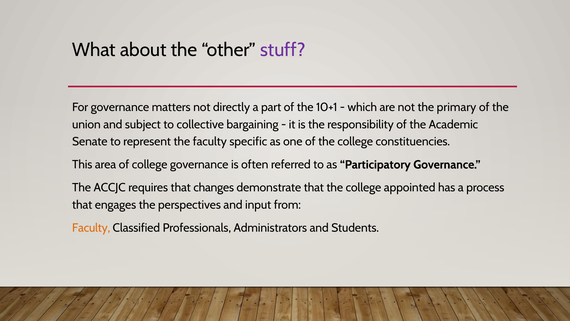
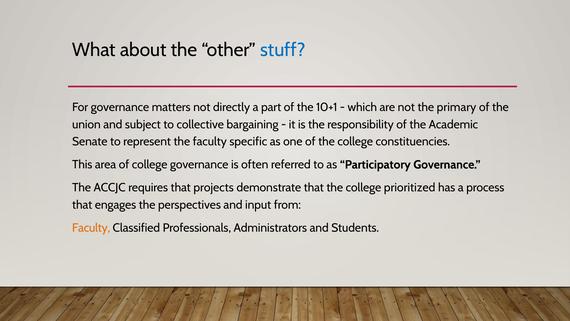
stuff colour: purple -> blue (283, 50)
changes: changes -> projects (214, 187)
appointed: appointed -> prioritized (410, 187)
